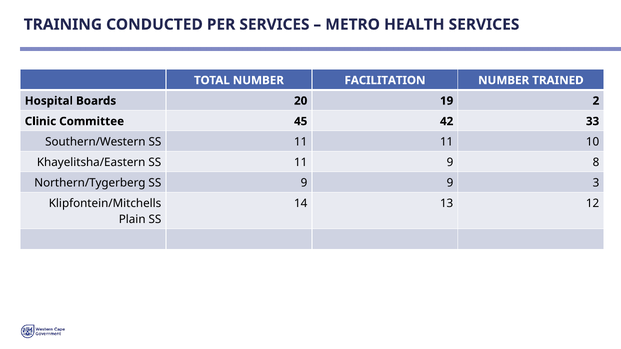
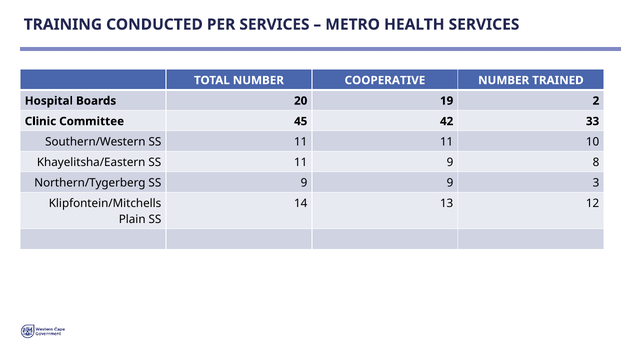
FACILITATION: FACILITATION -> COOPERATIVE (385, 80)
